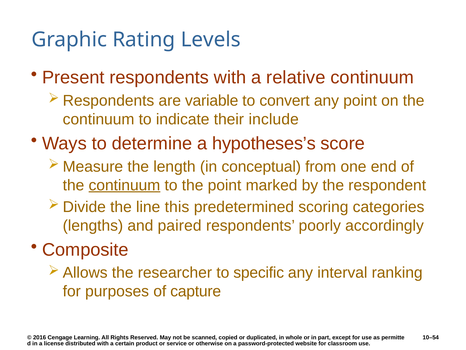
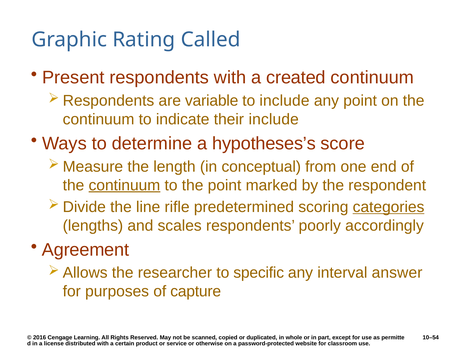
Levels: Levels -> Called (211, 40)
relative: relative -> created (296, 77)
to convert: convert -> include (284, 101)
this: this -> rifle (177, 207)
categories underline: none -> present (389, 207)
paired: paired -> scales (180, 225)
Composite: Composite -> Agreement (86, 249)
ranking: ranking -> answer (397, 272)
